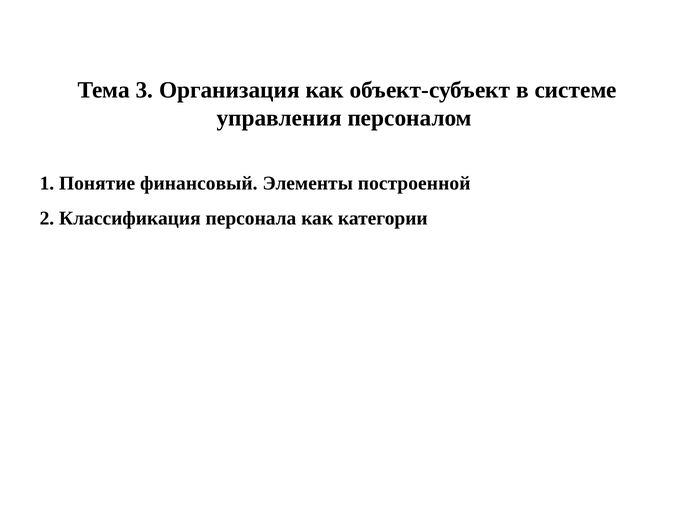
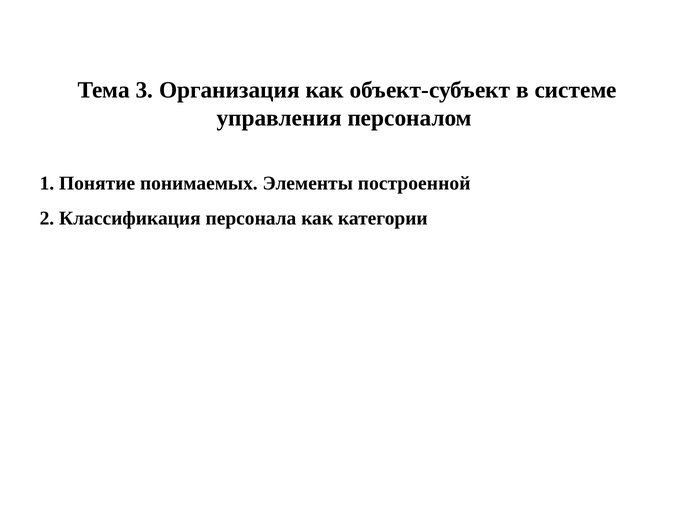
финансовый: финансовый -> понимаемых (199, 183)
